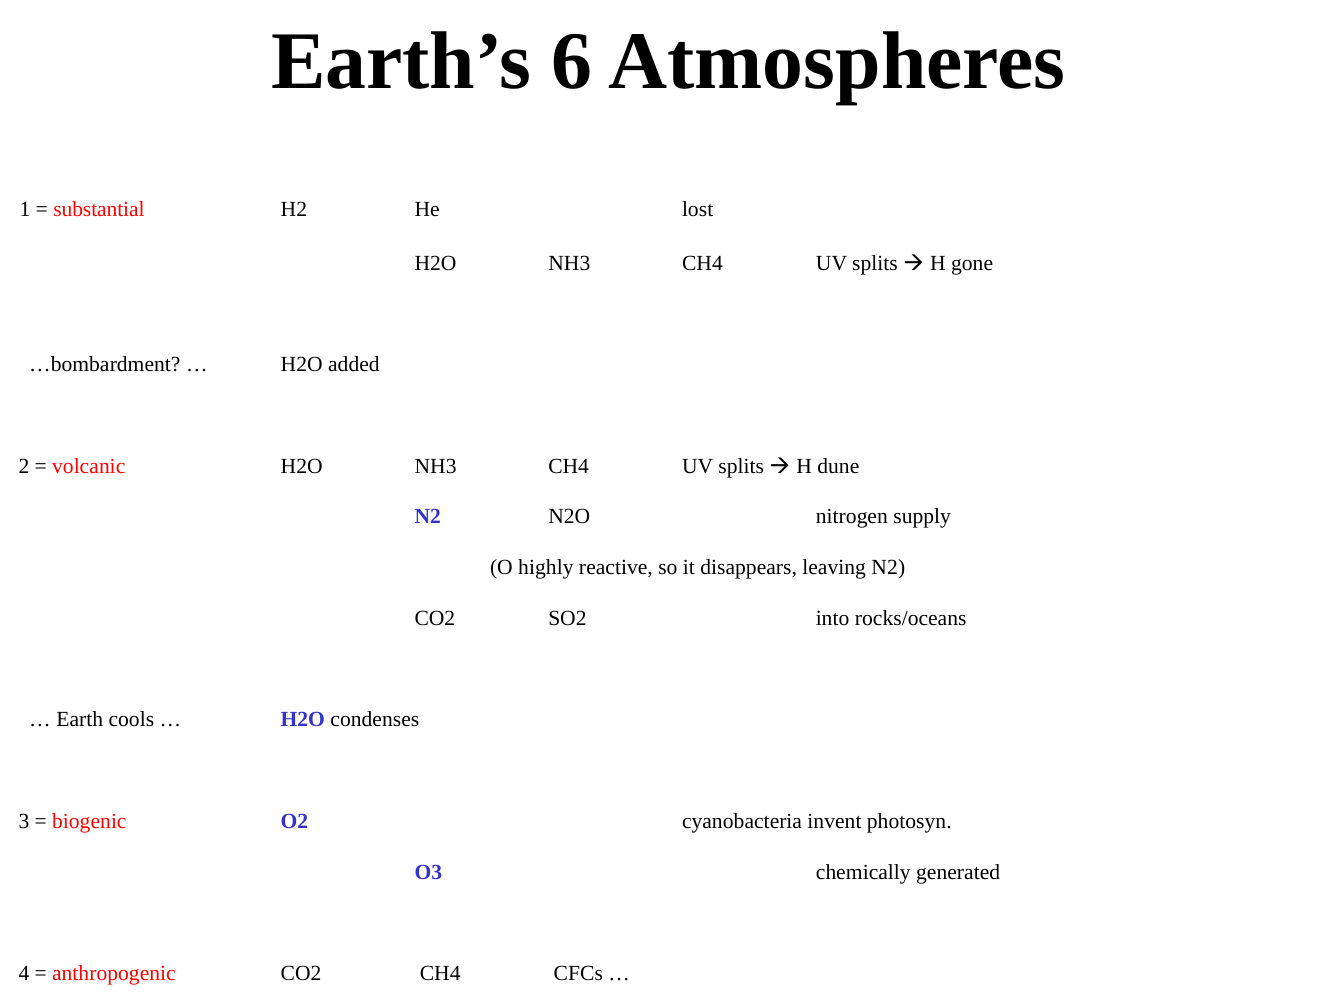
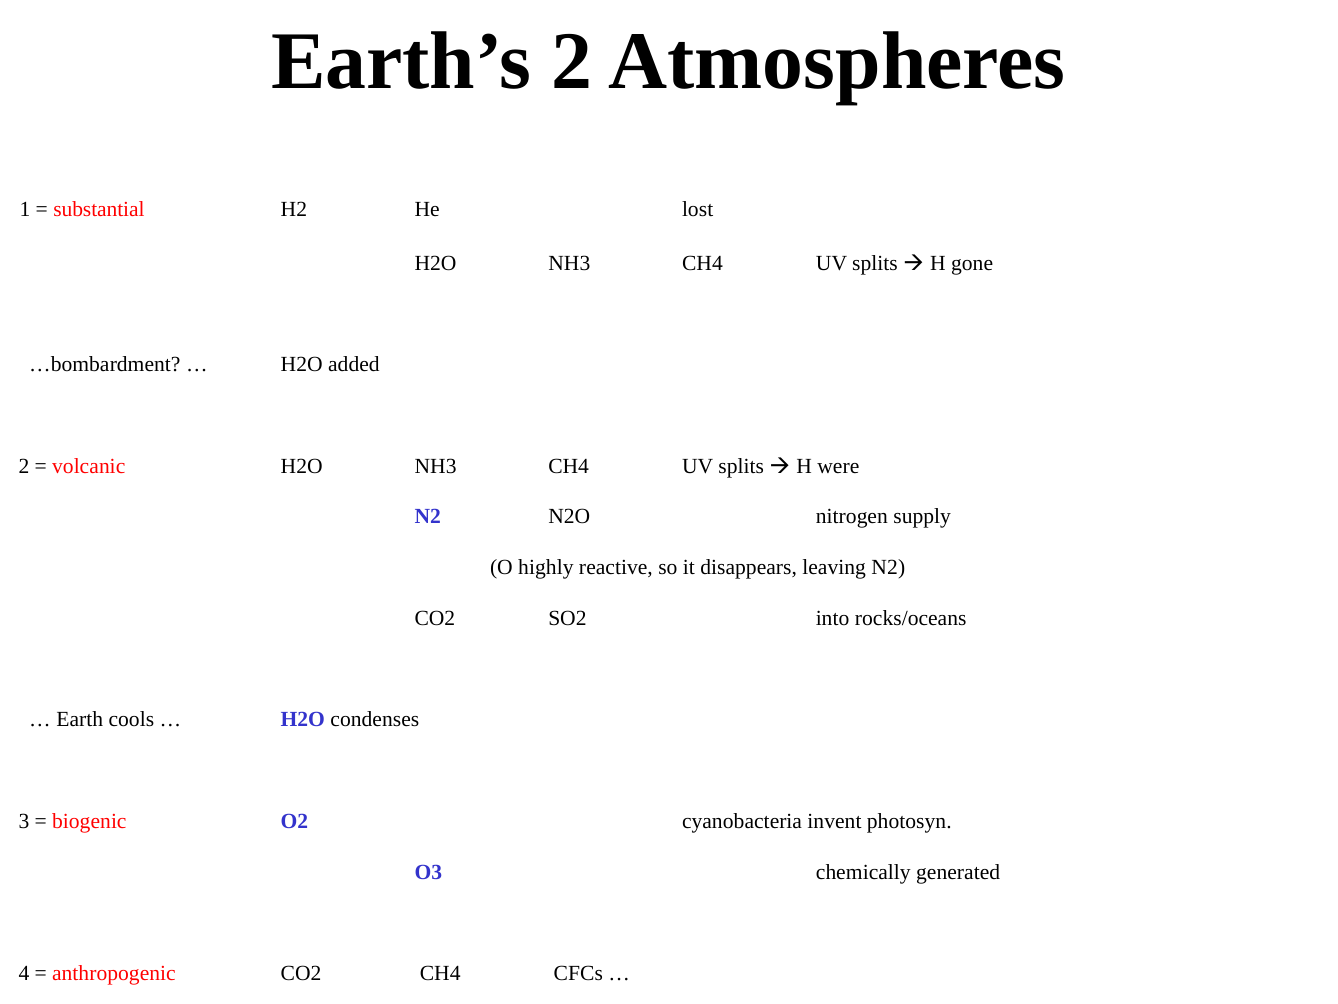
Earth’s 6: 6 -> 2 (572, 61)
dune: dune -> were (838, 466)
